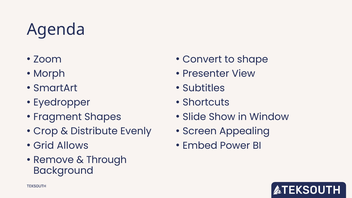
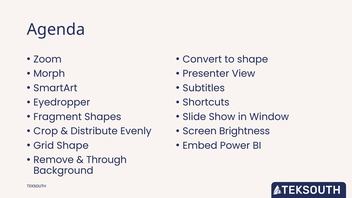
Appealing: Appealing -> Brightness (245, 131)
Grid Allows: Allows -> Shape (73, 146)
